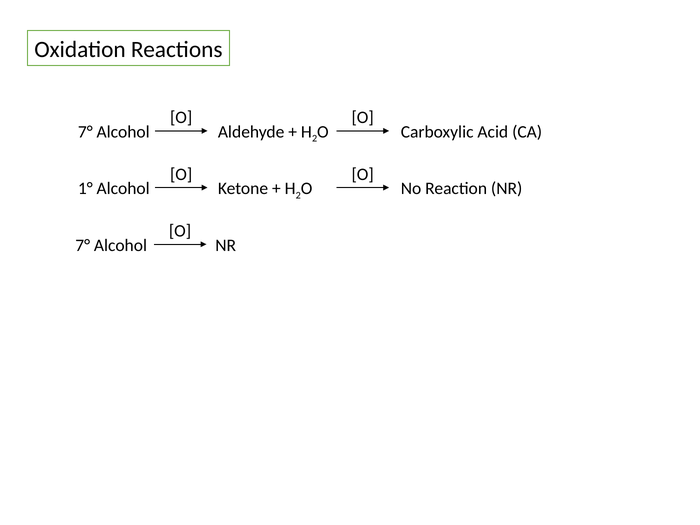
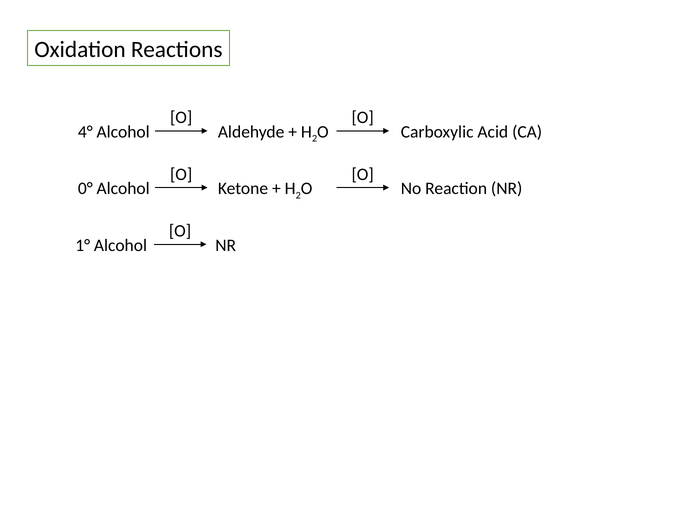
7°: 7° -> 4° (85, 132)
1°: 1° -> 0° (85, 189)
7°: 7° -> 1° (83, 245)
